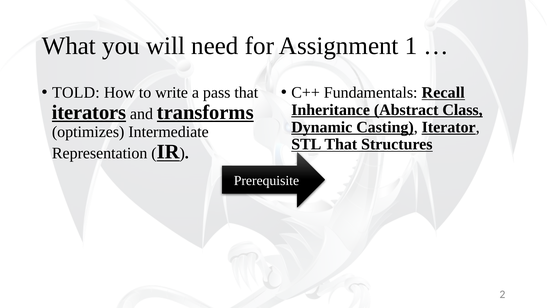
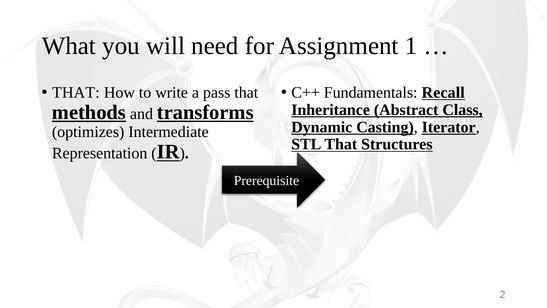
TOLD: TOLD -> THAT (76, 92)
iterators: iterators -> methods (89, 112)
